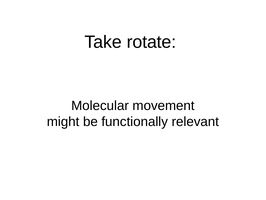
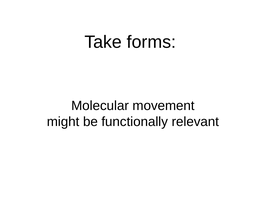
rotate: rotate -> forms (151, 42)
